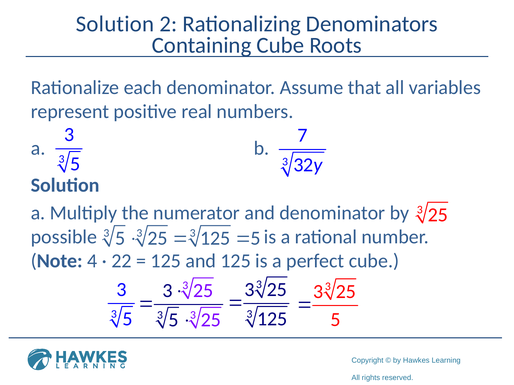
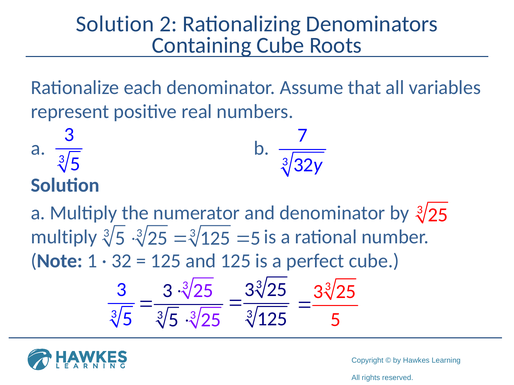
possible: possible -> multiply (64, 237)
4: 4 -> 1 (92, 261)
22: 22 -> 32 (122, 261)
